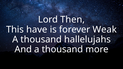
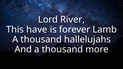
Then: Then -> River (73, 20)
Weak: Weak -> Lamb (105, 30)
